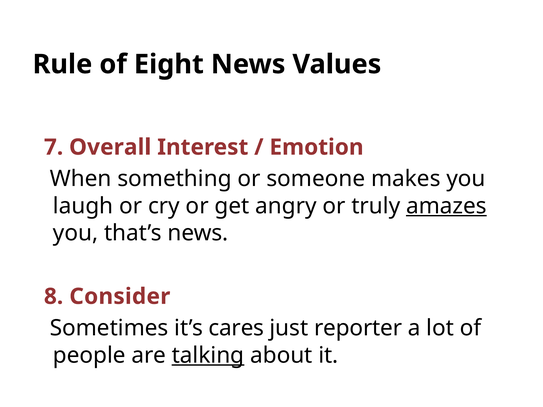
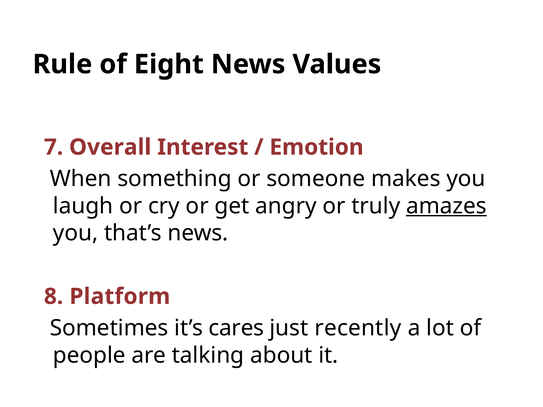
Consider: Consider -> Platform (120, 297)
reporter: reporter -> recently (358, 328)
talking underline: present -> none (208, 355)
